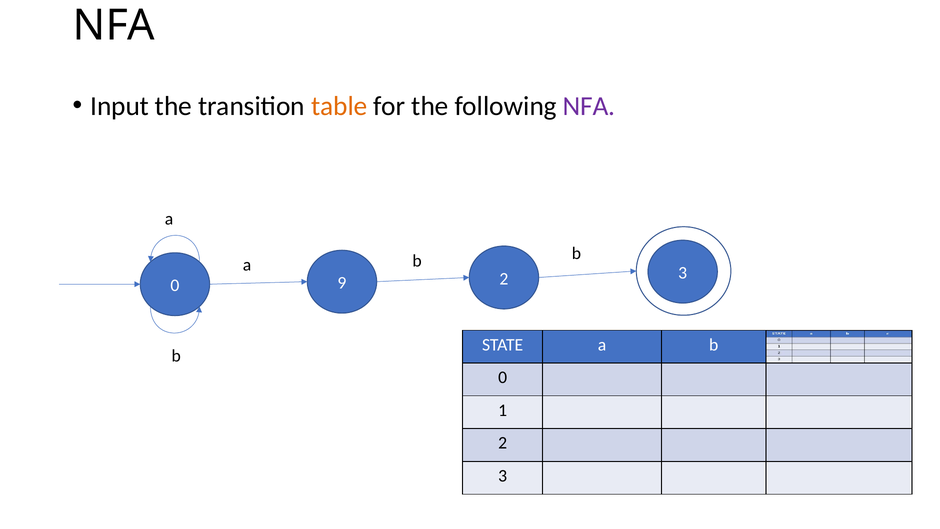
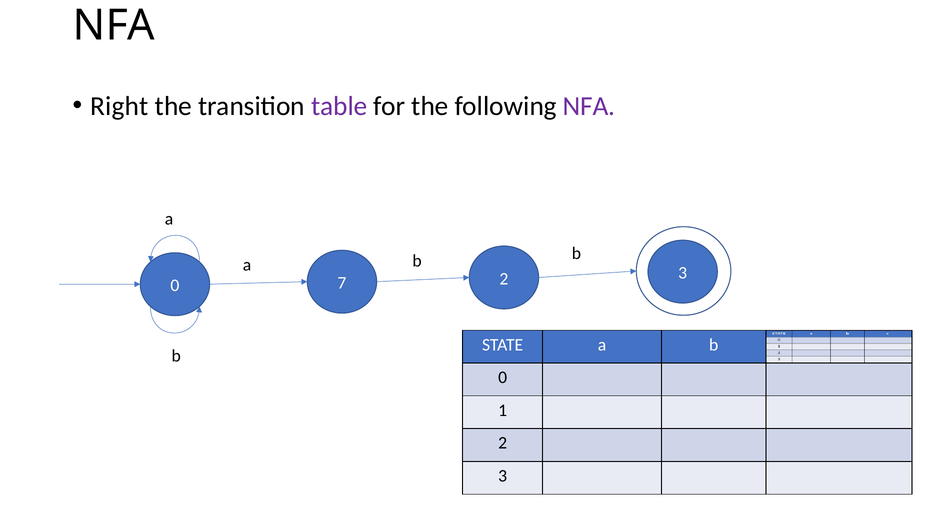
Input: Input -> Right (120, 106)
table colour: orange -> purple (339, 106)
9: 9 -> 7 (342, 283)
